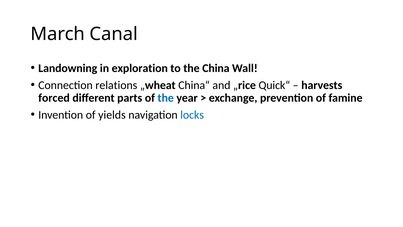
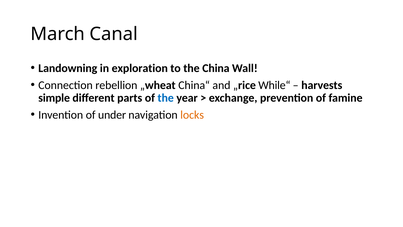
relations: relations -> rebellion (116, 85)
Quick“: Quick“ -> While“ (274, 85)
forced: forced -> simple (54, 98)
yields: yields -> under (112, 115)
locks colour: blue -> orange (192, 115)
